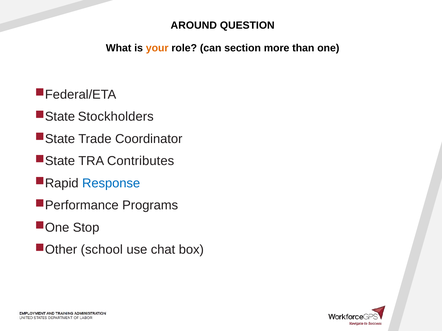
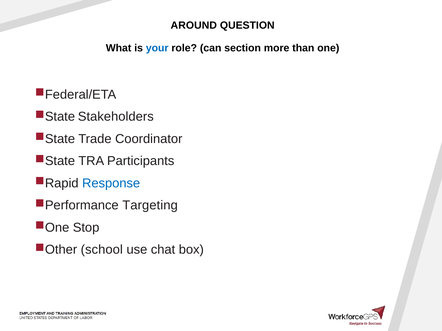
your colour: orange -> blue (157, 48)
Stockholders: Stockholders -> Stakeholders (116, 117)
Contributes: Contributes -> Participants (141, 161)
Programs: Programs -> Targeting (150, 206)
